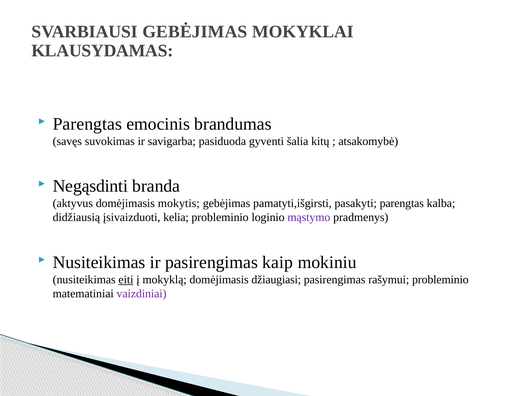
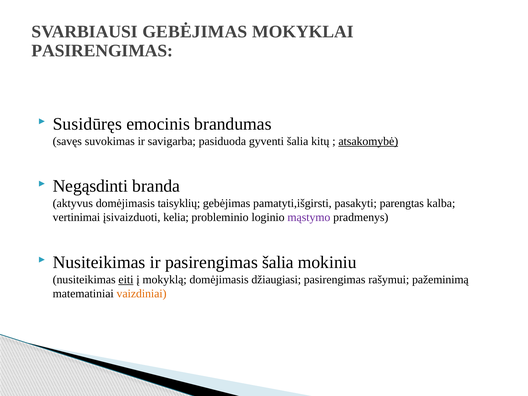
KLAUSYDAMAS: KLAUSYDAMAS -> PASIRENGIMAS (102, 51)
Parengtas: Parengtas -> Susidūręs (87, 124)
atsakomybė underline: none -> present (368, 141)
mokytis: mokytis -> taisyklių (179, 203)
didžiausią: didžiausią -> vertinimai (76, 217)
pasirengimas kaip: kaip -> šalia (278, 262)
rašymui probleminio: probleminio -> pažeminimą (440, 280)
vaizdiniai colour: purple -> orange (142, 294)
